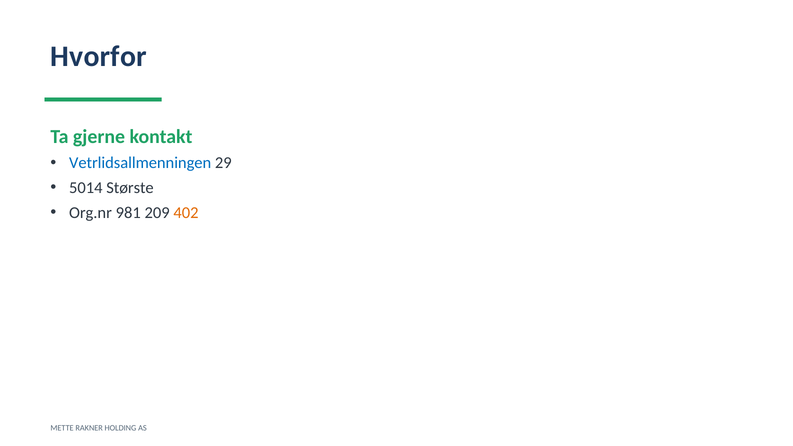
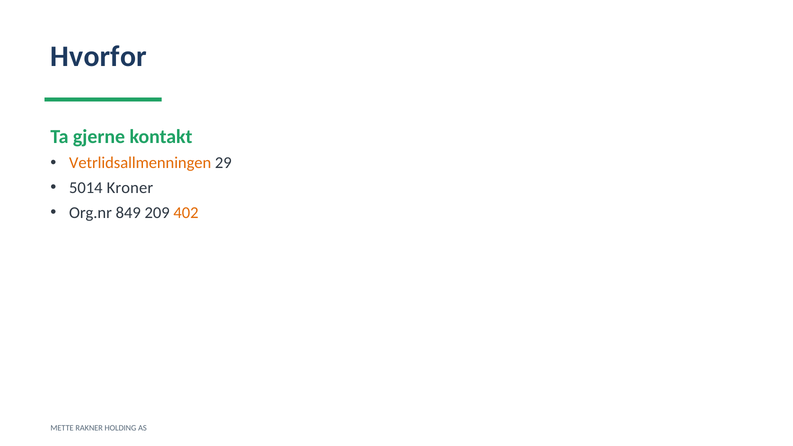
Vetrlidsallmenningen colour: blue -> orange (140, 163)
Største: Største -> Kroner (130, 188)
981: 981 -> 849 (128, 213)
